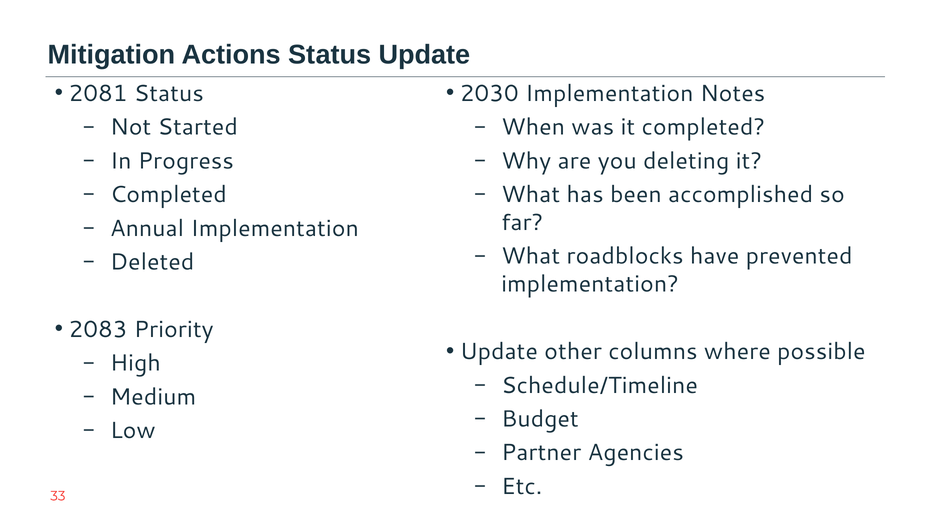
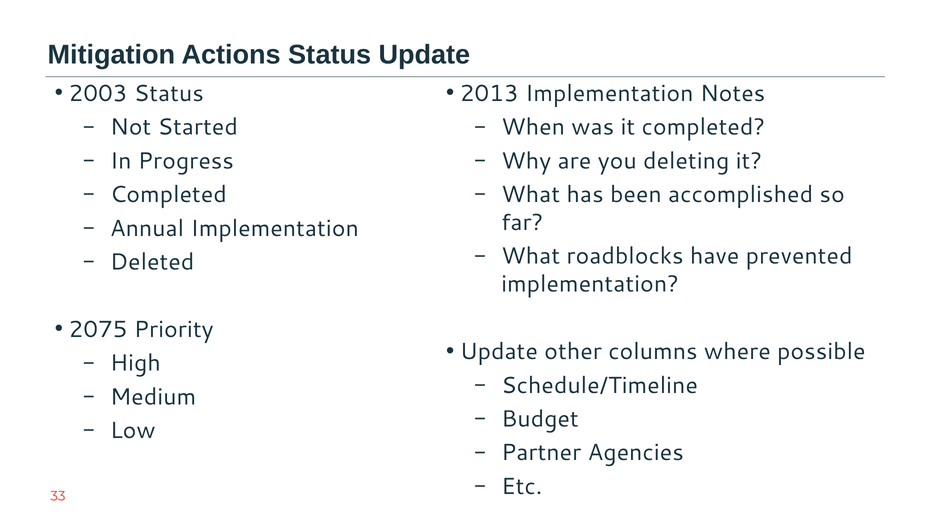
2081: 2081 -> 2003 (98, 94)
2030: 2030 -> 2013 (489, 94)
2083: 2083 -> 2075 (98, 330)
